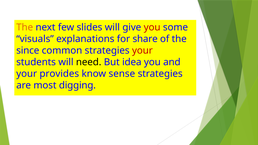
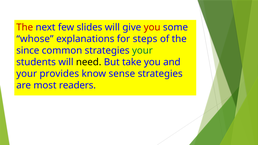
The colour: orange -> red (25, 27)
visuals: visuals -> whose (35, 39)
share: share -> steps (145, 39)
your colour: red -> green (142, 51)
idea: idea -> take (132, 62)
digging: digging -> readers (77, 85)
